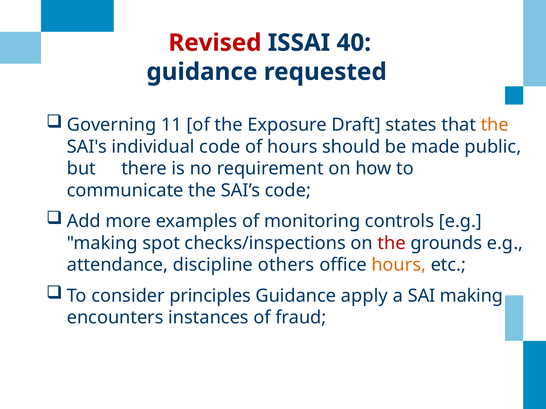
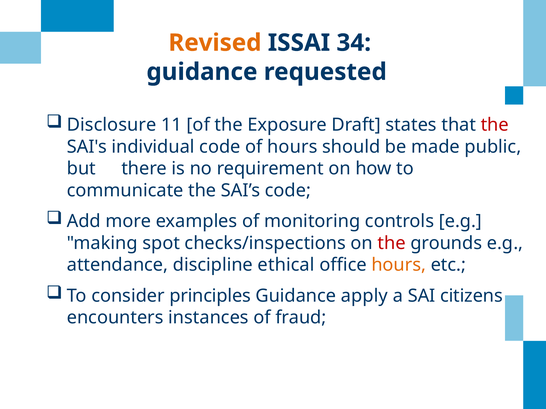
Revised colour: red -> orange (215, 43)
40: 40 -> 34 (354, 43)
Governing: Governing -> Disclosure (112, 125)
the colour: orange -> red (495, 125)
others: others -> ethical (286, 265)
SAI making: making -> citizens (471, 296)
